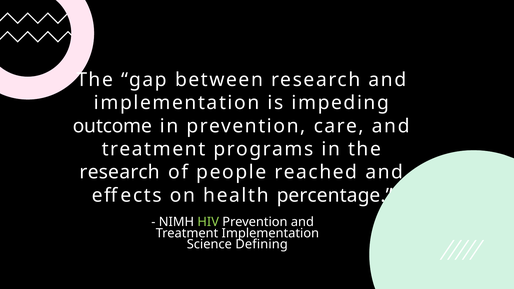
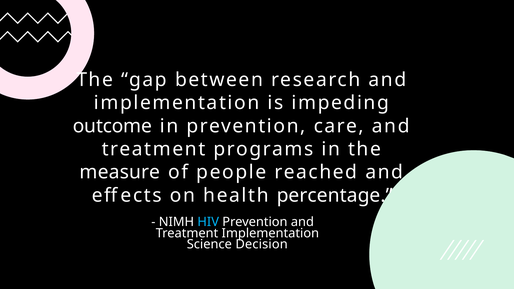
research: research -> measure (120, 172)
HIV colour: light green -> light blue (208, 222)
Defining: Defining -> Decision (262, 244)
